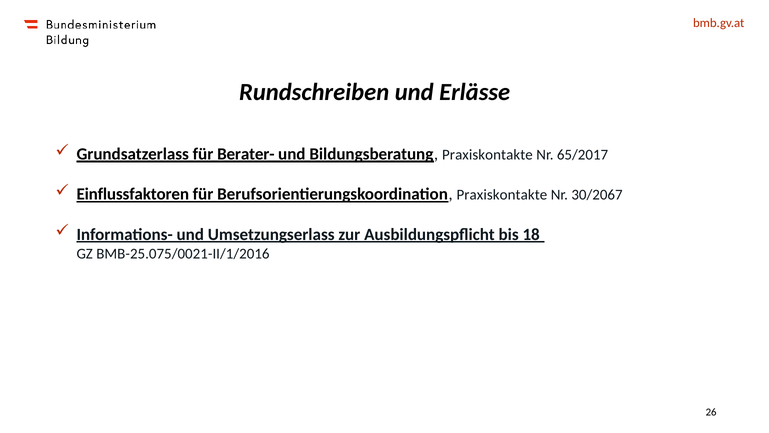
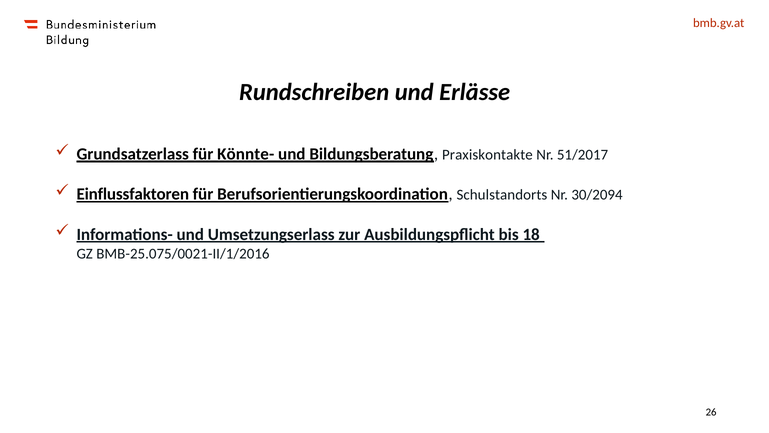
Berater-: Berater- -> Könnte- (246, 154)
65/2017: 65/2017 -> 51/2017 (583, 155)
Berufsorientierungskoordination Praxiskontakte: Praxiskontakte -> Schulstandorts (502, 195)
30/2067: 30/2067 -> 30/2094 (597, 195)
